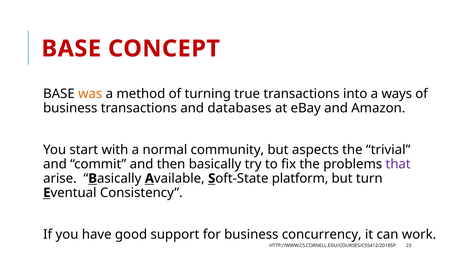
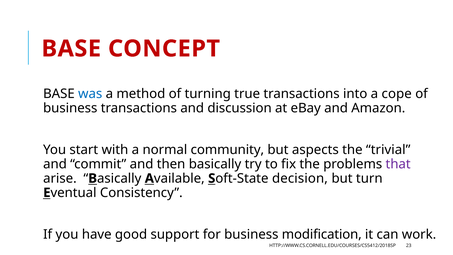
was colour: orange -> blue (90, 94)
ways: ways -> cope (397, 94)
databases: databases -> discussion (240, 108)
platform: platform -> decision (300, 178)
concurrency: concurrency -> modification (322, 234)
